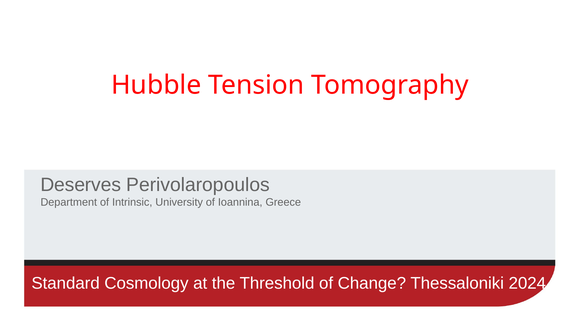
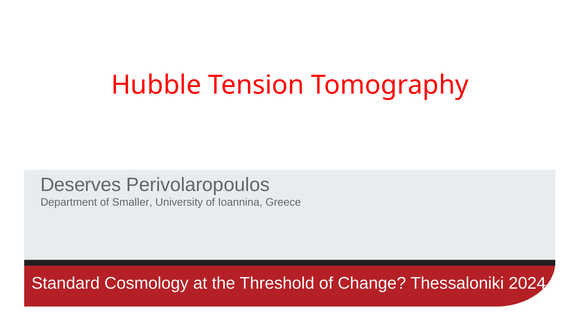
Intrinsic: Intrinsic -> Smaller (132, 202)
